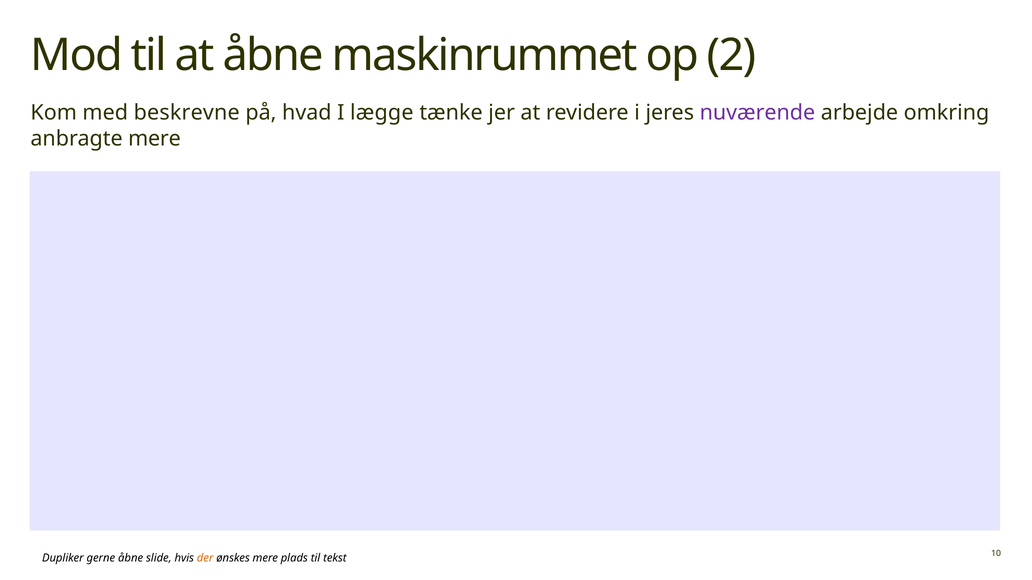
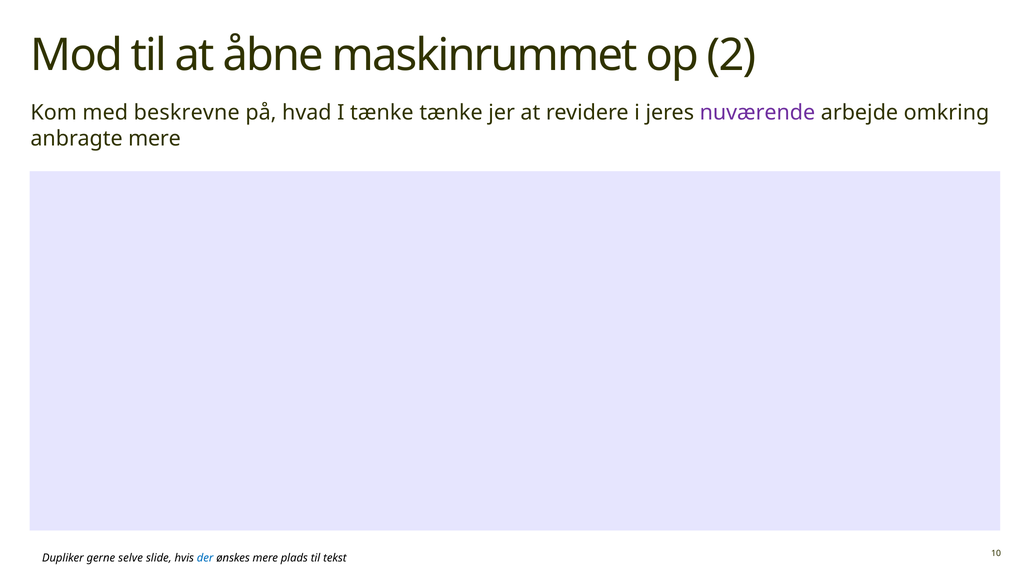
I lægge: lægge -> tænke (382, 113)
gerne åbne: åbne -> selve (131, 559)
der colour: orange -> blue (205, 559)
